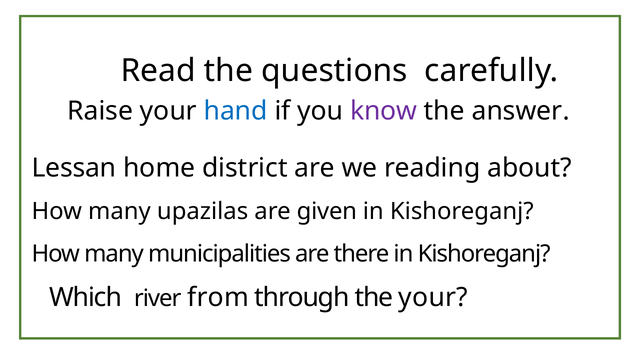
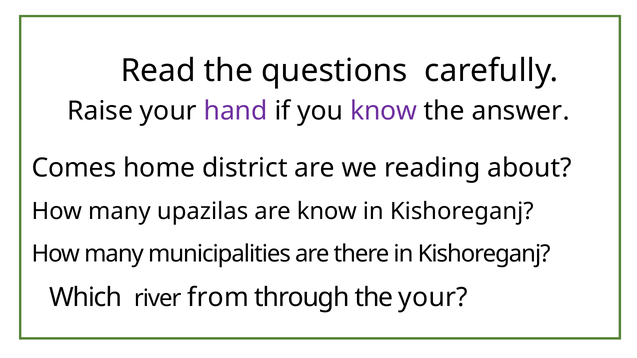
hand colour: blue -> purple (236, 111)
Lessan: Lessan -> Comes (74, 168)
are given: given -> know (327, 212)
